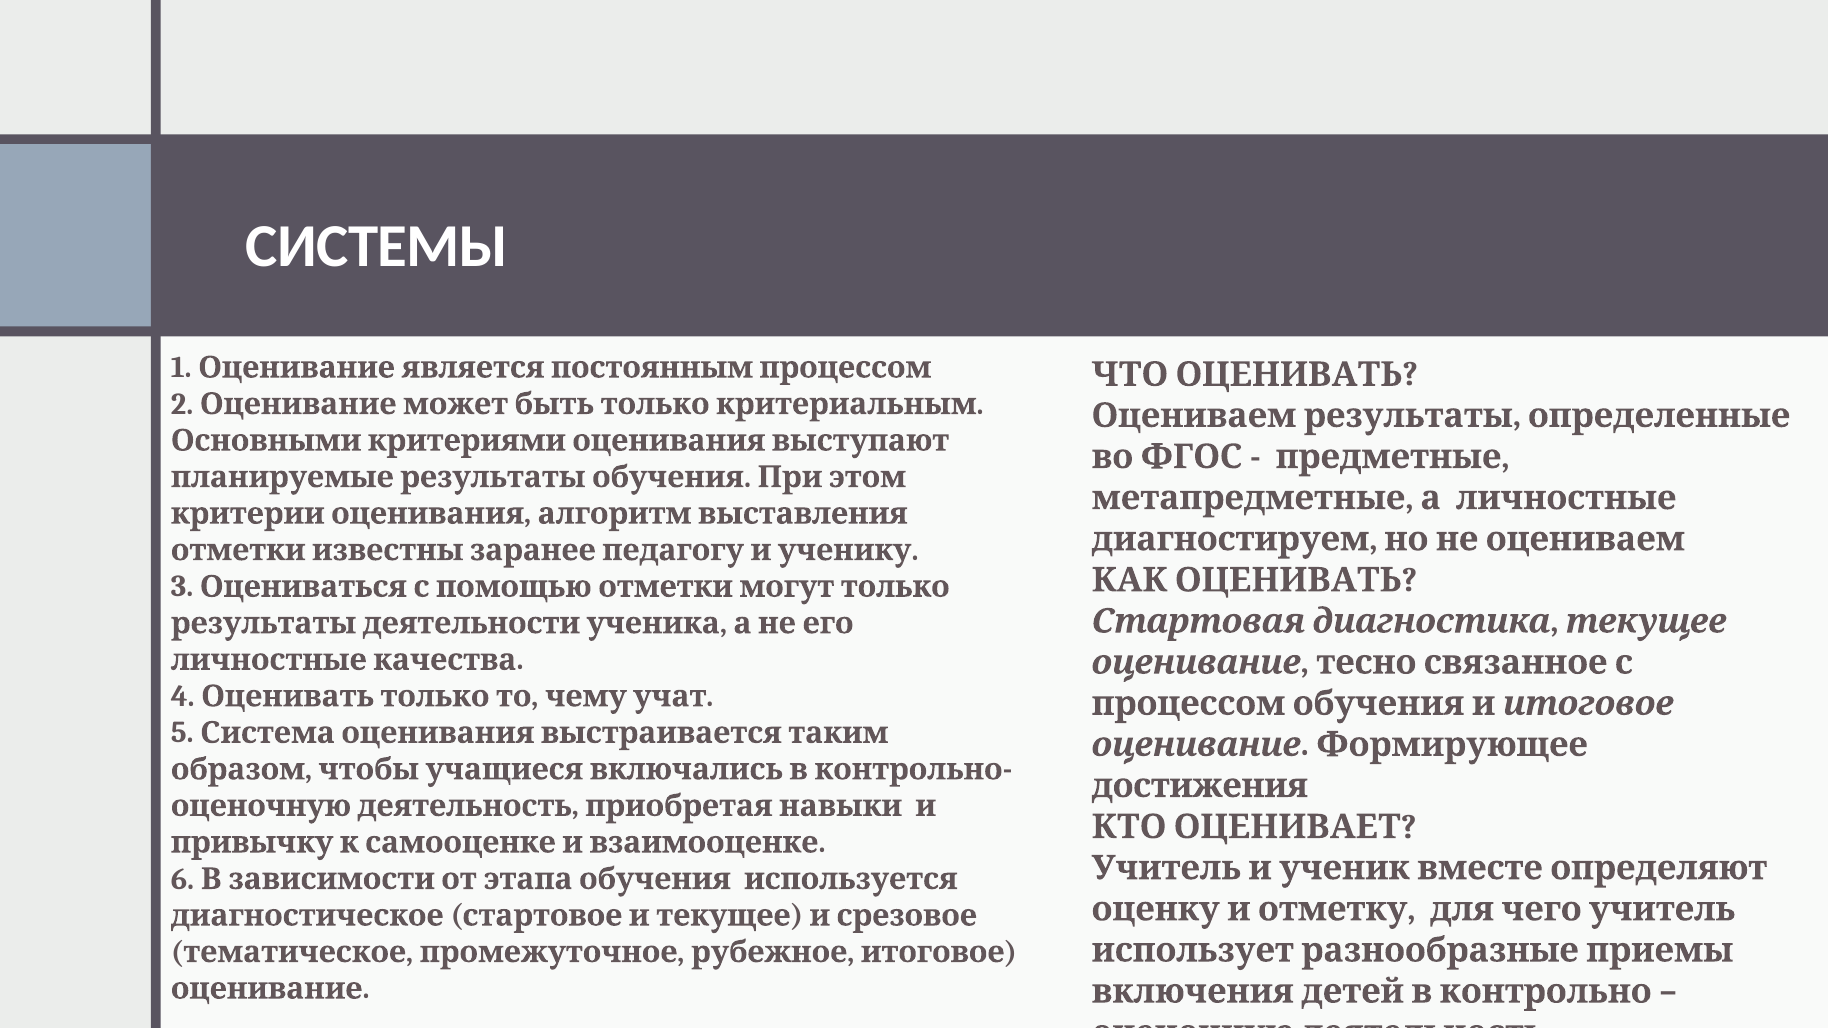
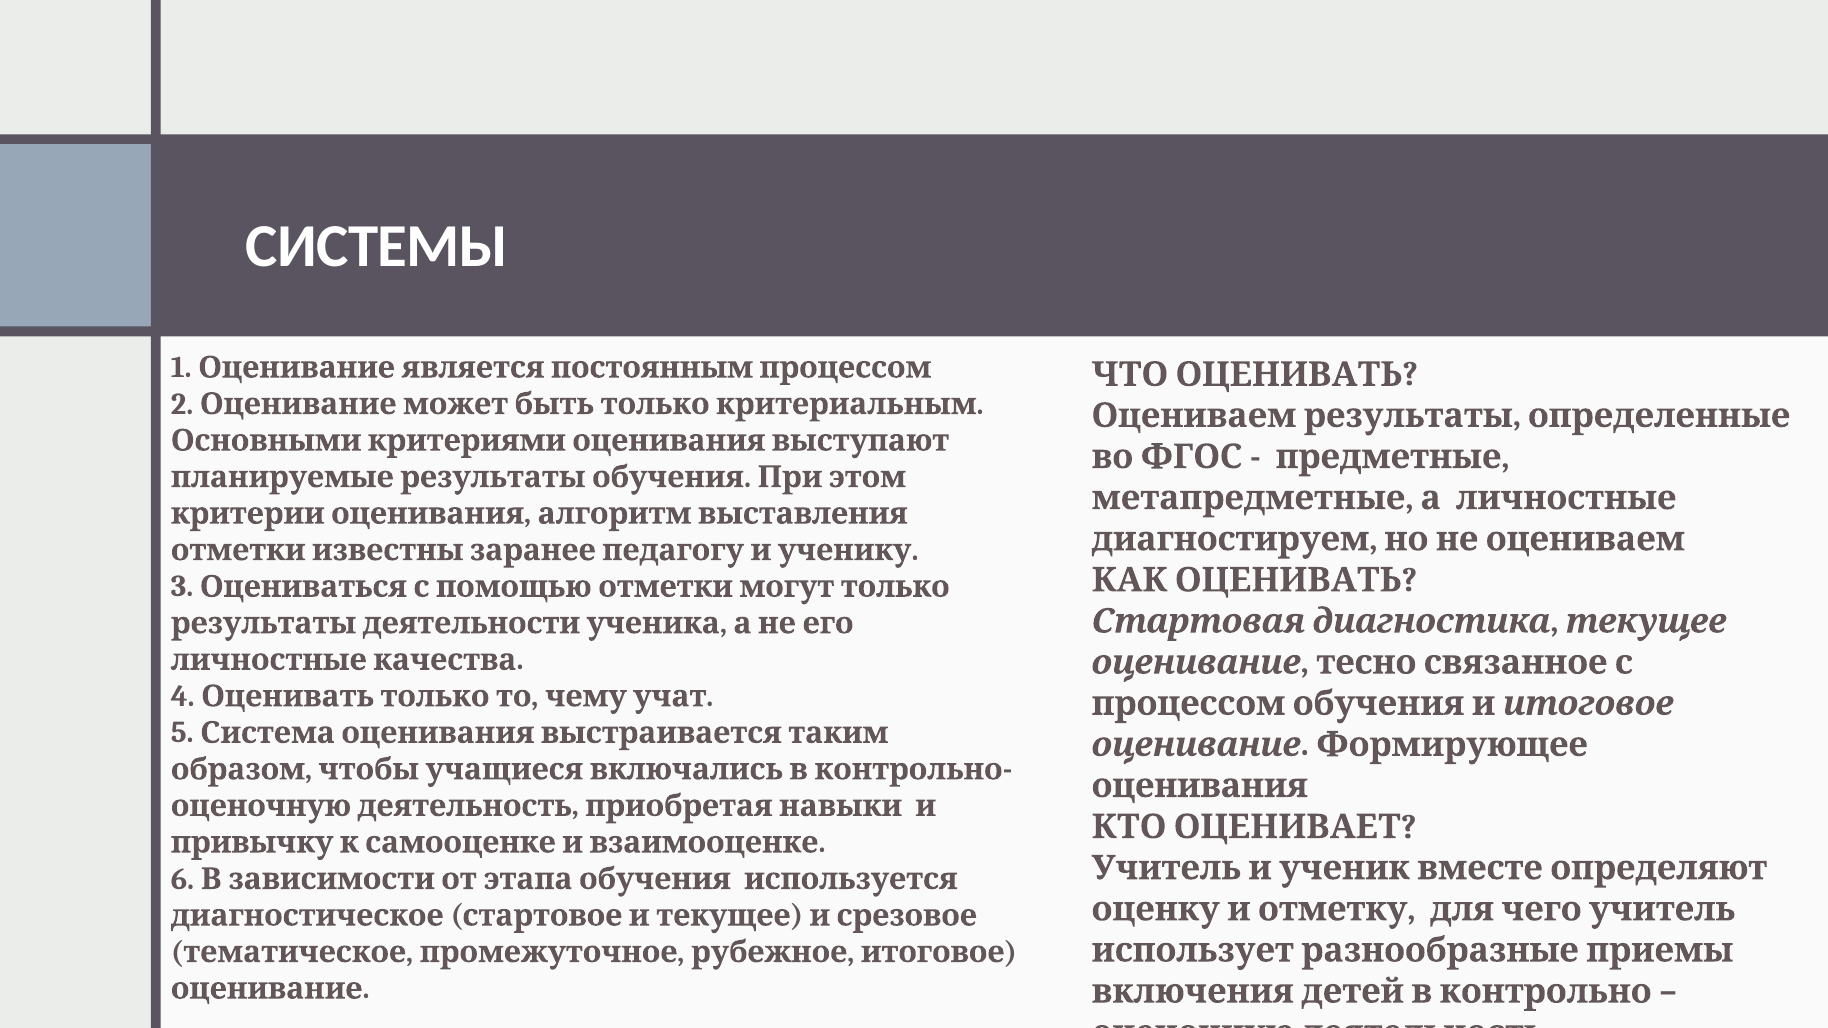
достижения: достижения -> оценивания (1200, 786)
